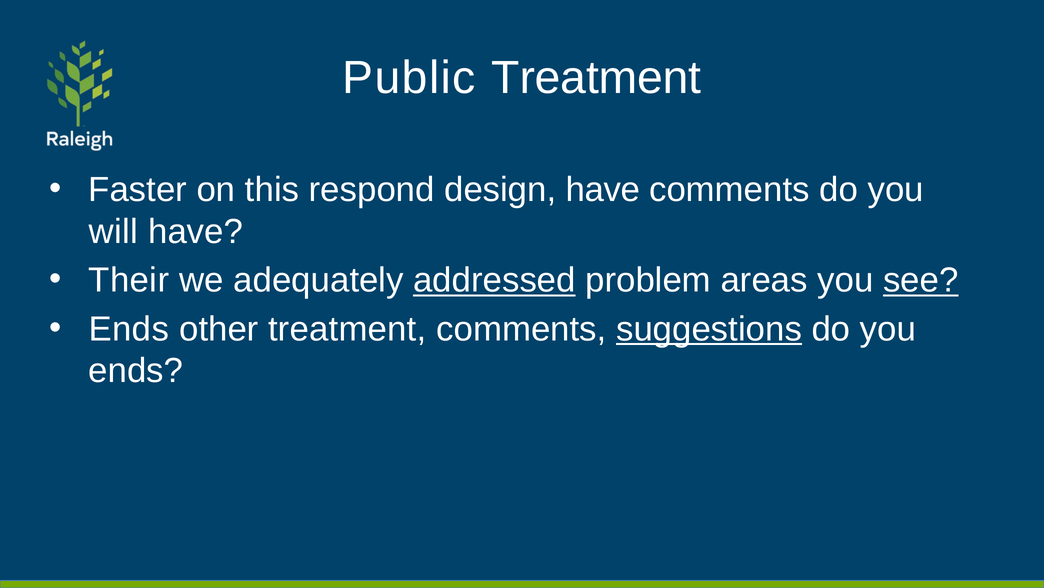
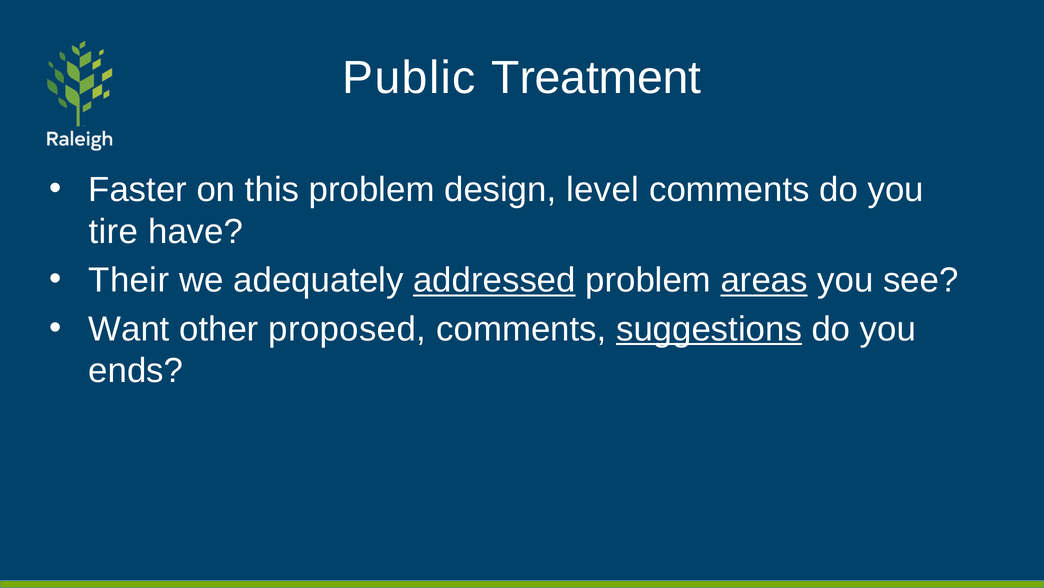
this respond: respond -> problem (372, 190)
design have: have -> level (603, 190)
will: will -> tire (113, 231)
areas underline: none -> present (764, 280)
see underline: present -> none (921, 280)
Ends: Ends -> Want (129, 329)
other treatment: treatment -> proposed (347, 329)
